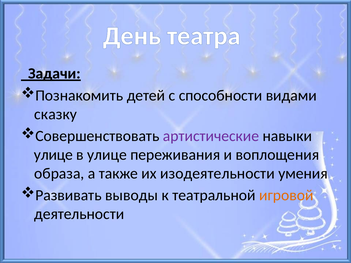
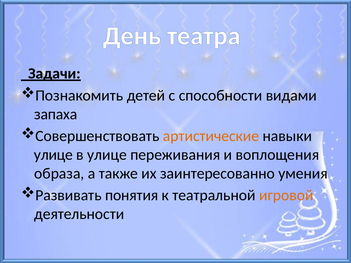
сказку: сказку -> запаха (56, 114)
артистические colour: purple -> orange (211, 136)
изодеятельности: изодеятельности -> заинтересованно (218, 174)
выводы: выводы -> понятия (132, 195)
